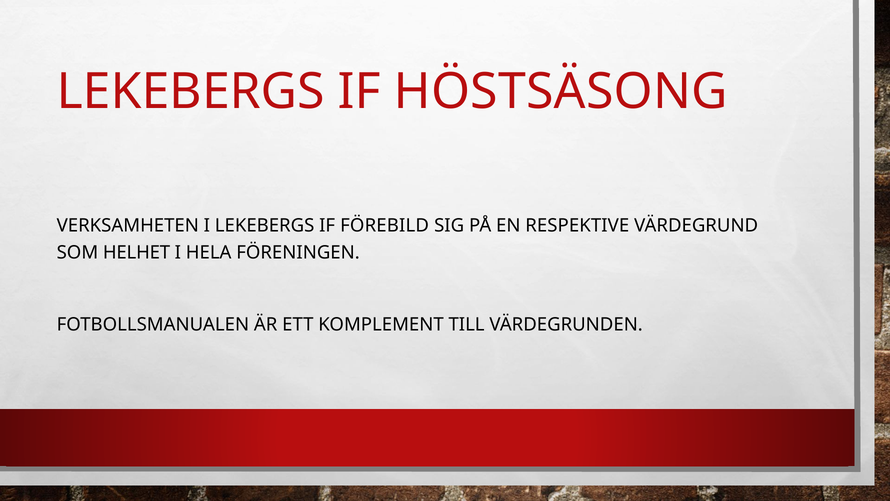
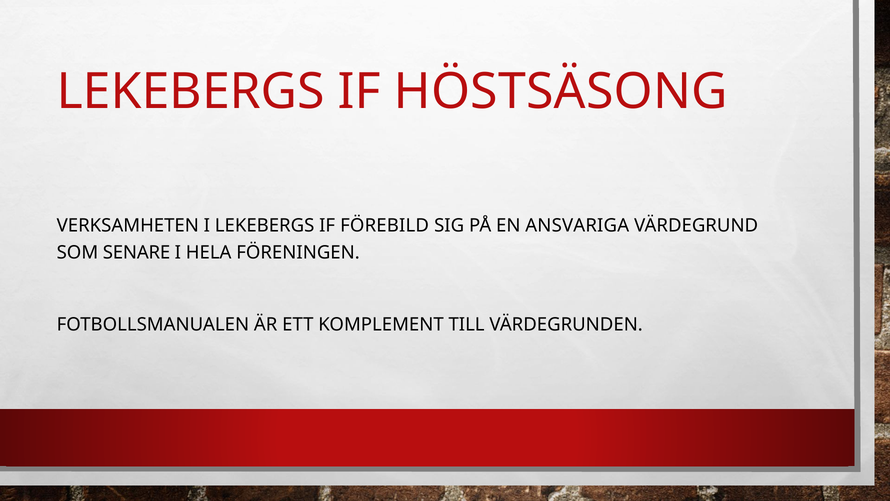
RESPEKTIVE: RESPEKTIVE -> ANSVARIGA (577, 226)
HELHET: HELHET -> SENARE (137, 252)
